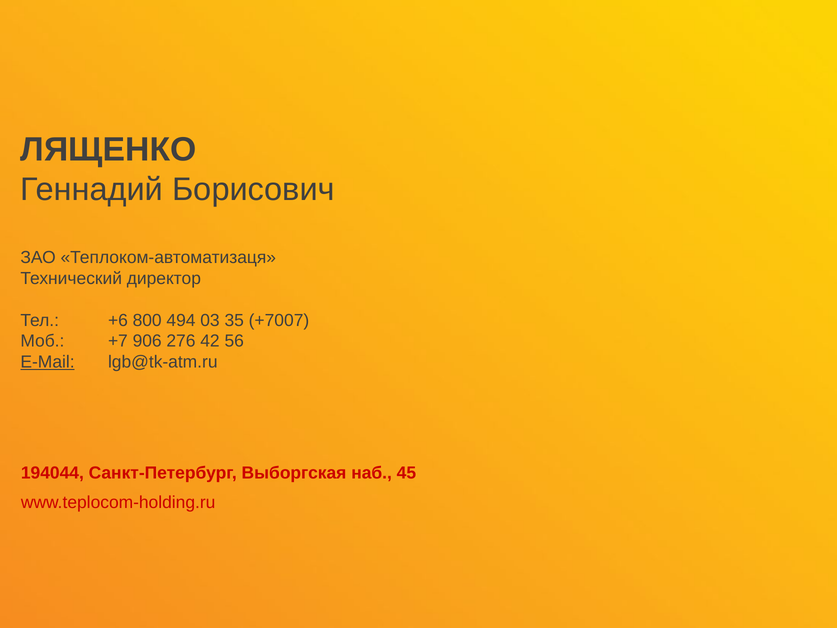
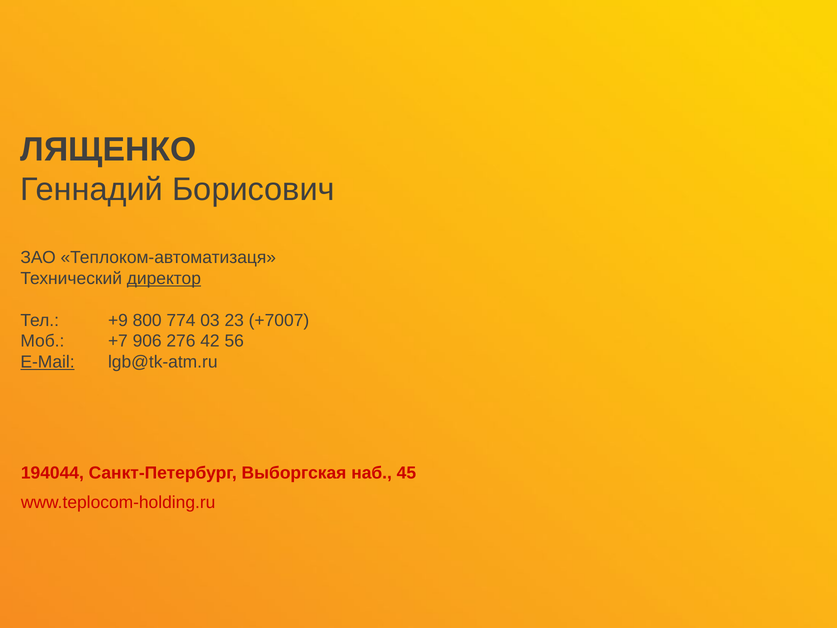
директор underline: none -> present (164, 278)
+6: +6 -> +9 (118, 320)
494: 494 -> 774 (181, 320)
35: 35 -> 23 (234, 320)
